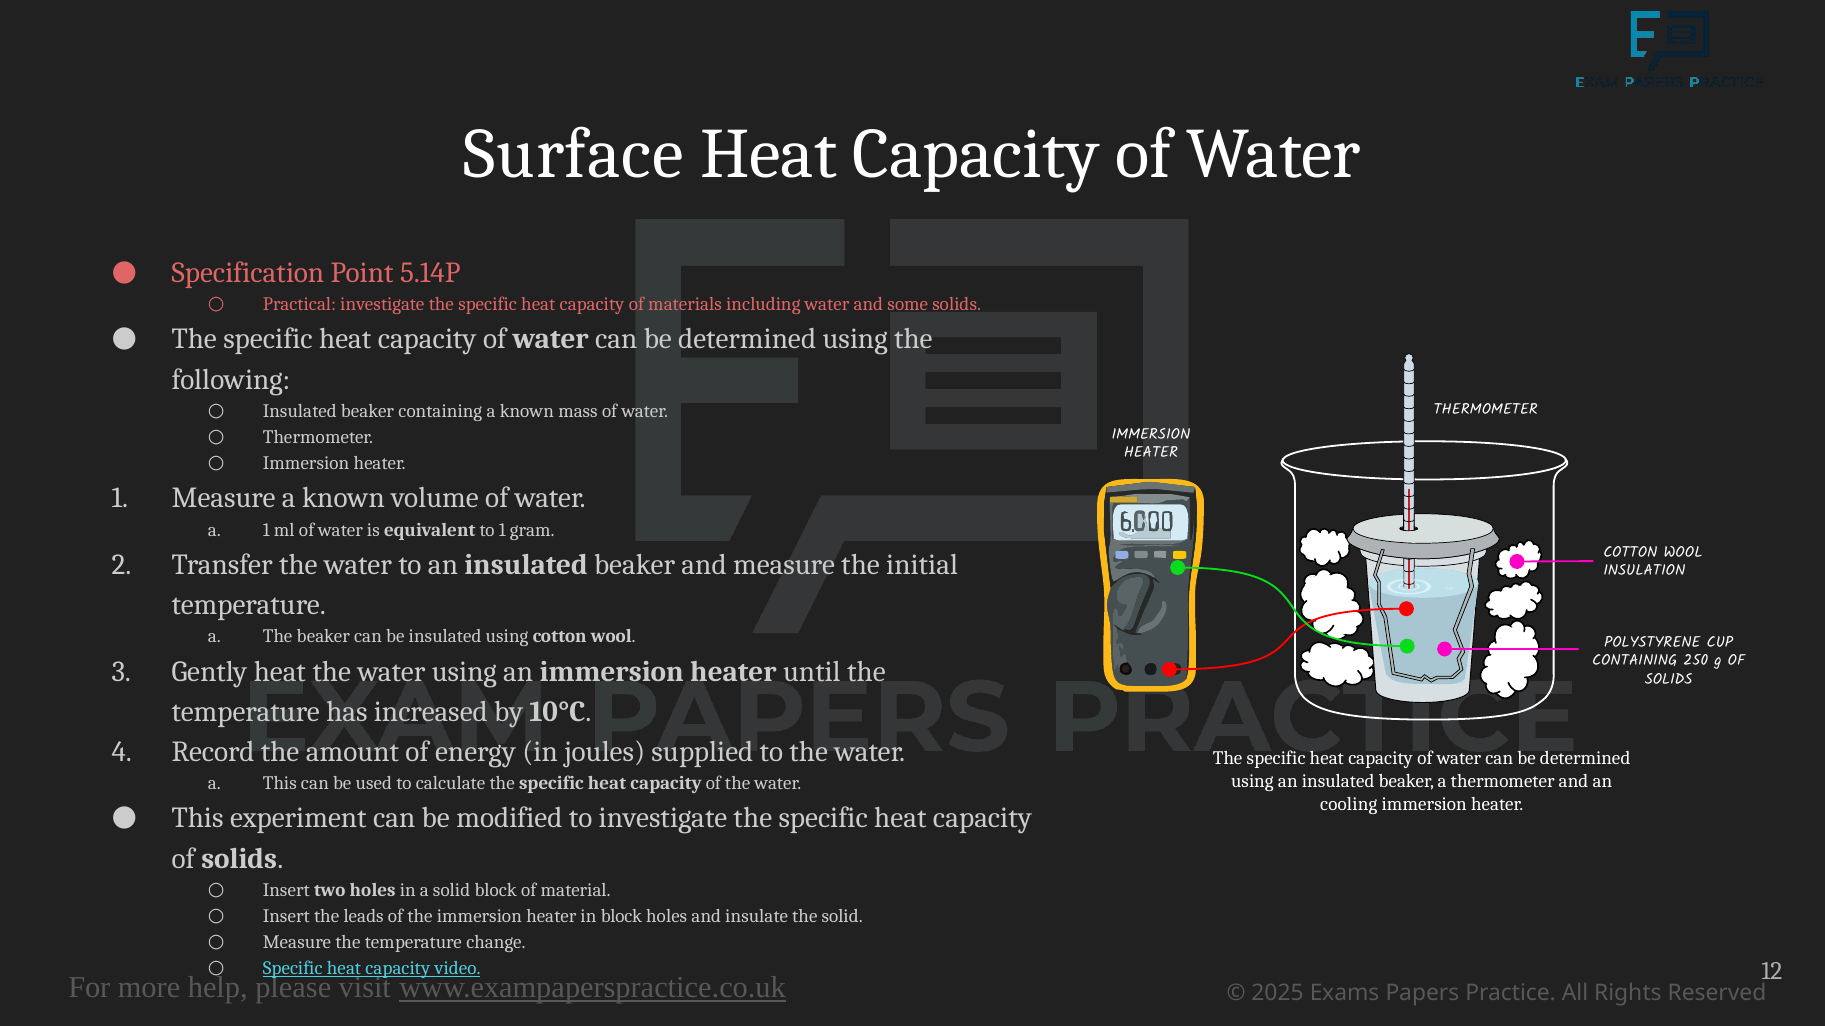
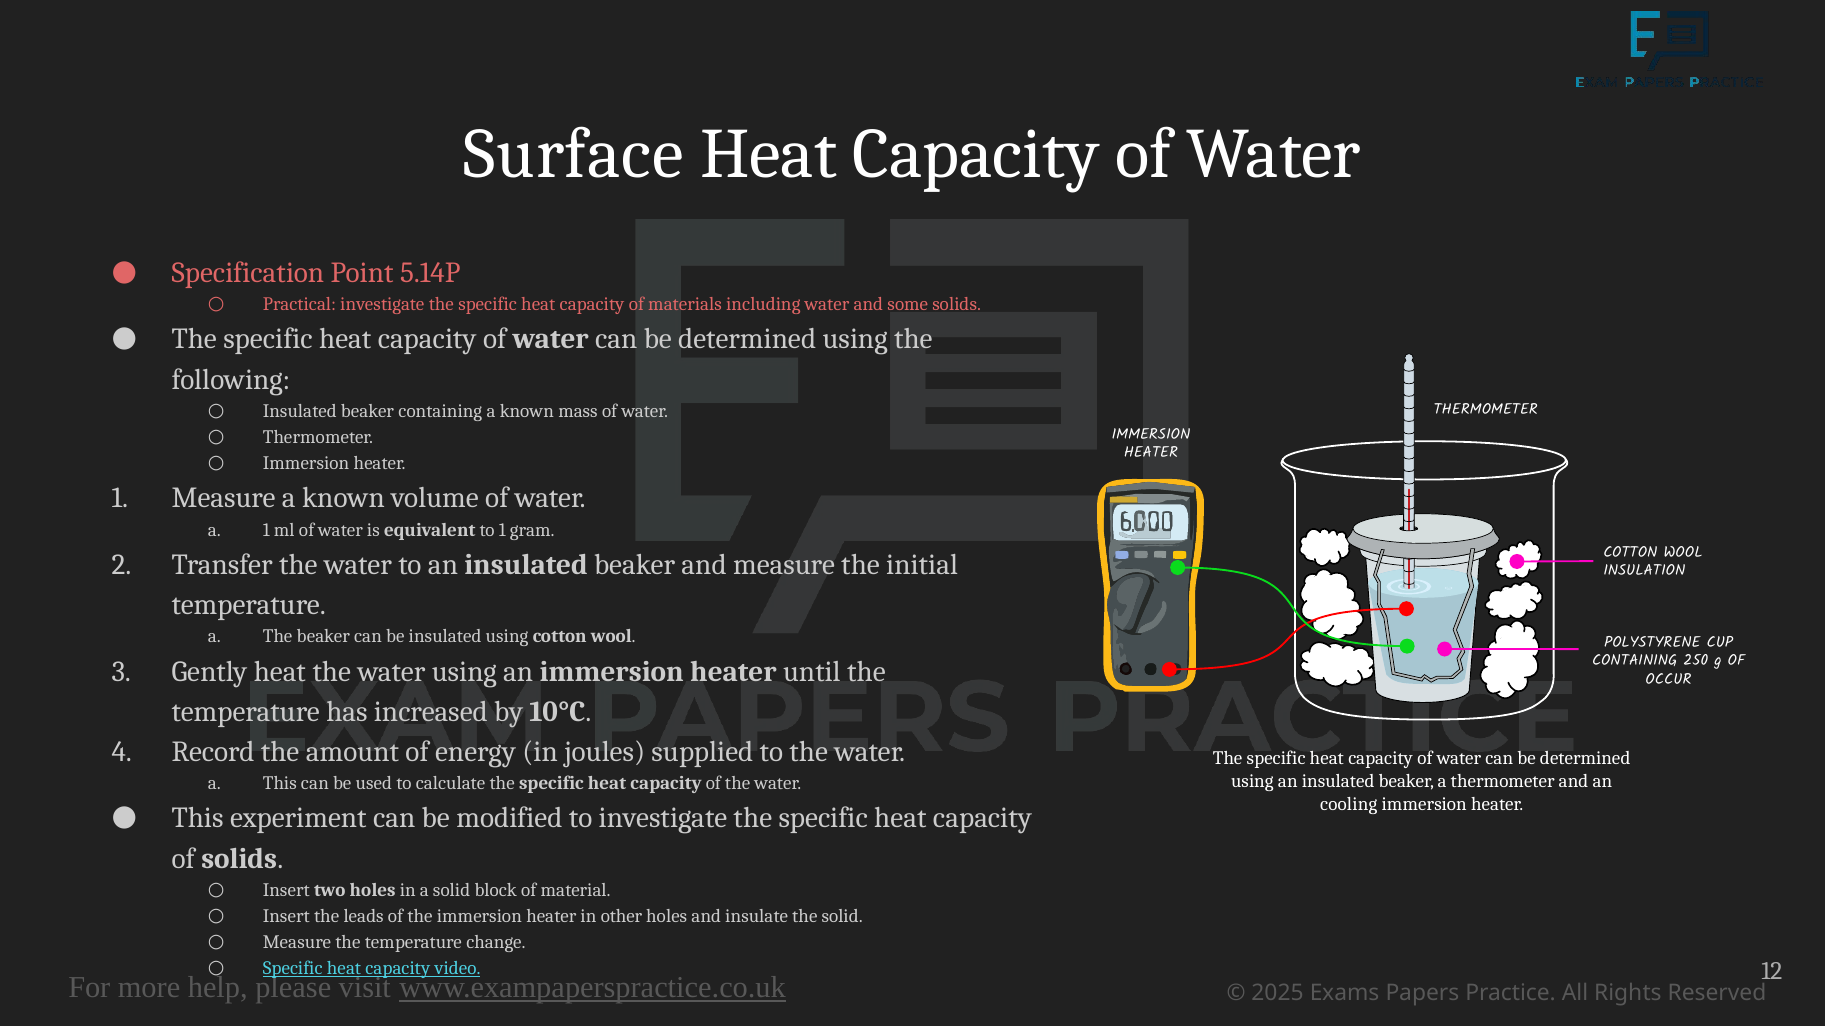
SOLIDS: SOLIDS -> OCCUR (1668, 680)
in block: block -> other (621, 917)
